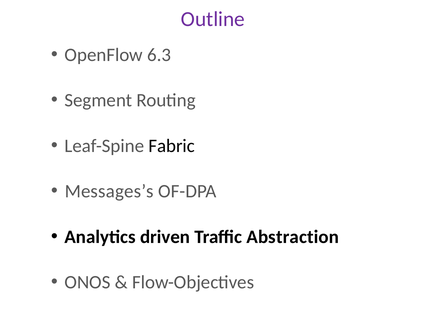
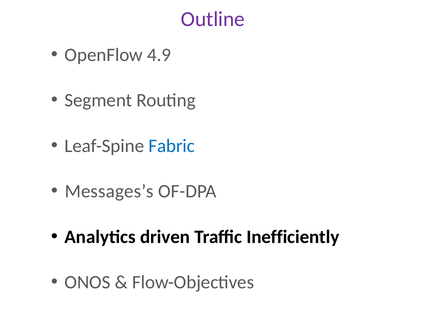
6.3: 6.3 -> 4.9 (159, 55)
Fabric colour: black -> blue (172, 146)
Abstraction: Abstraction -> Inefficiently (293, 236)
